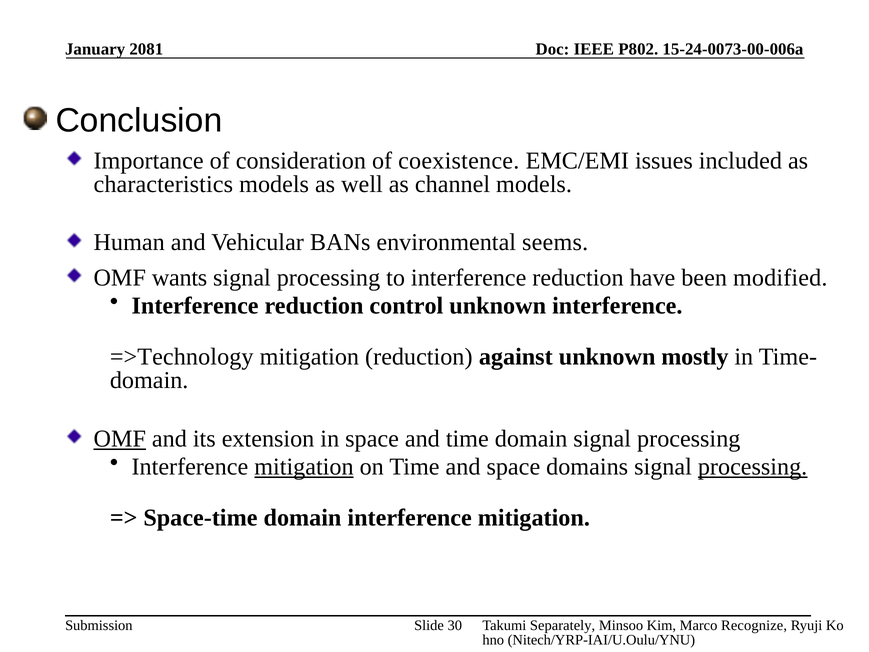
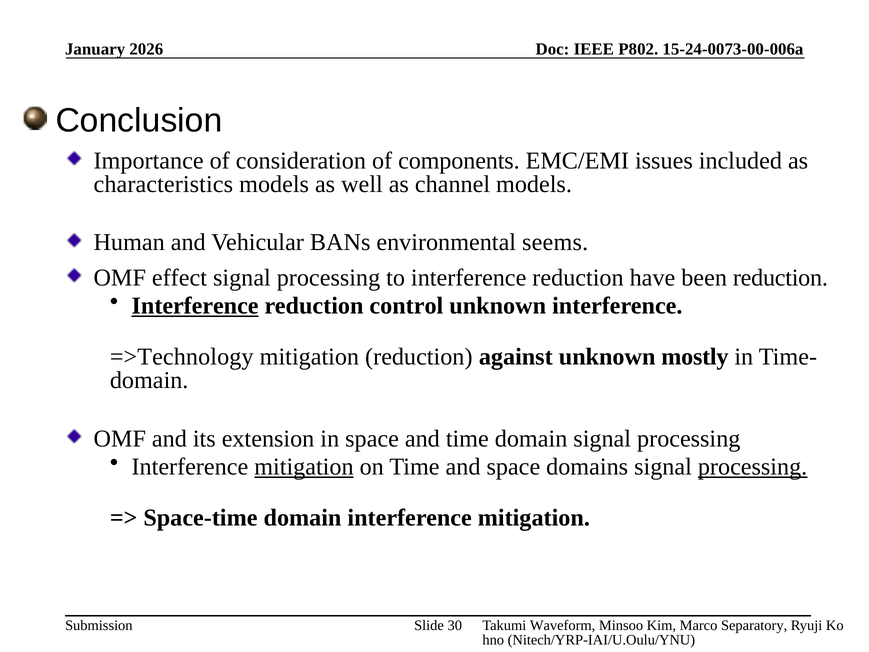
2081: 2081 -> 2026 (146, 49)
coexistence: coexistence -> components (459, 161)
wants: wants -> effect (179, 278)
been modified: modified -> reduction (780, 278)
Interference underline: none -> present (195, 306)
OMF underline: present -> none (120, 439)
Separately: Separately -> Waveform (563, 625)
Recognize: Recognize -> Separatory (754, 625)
